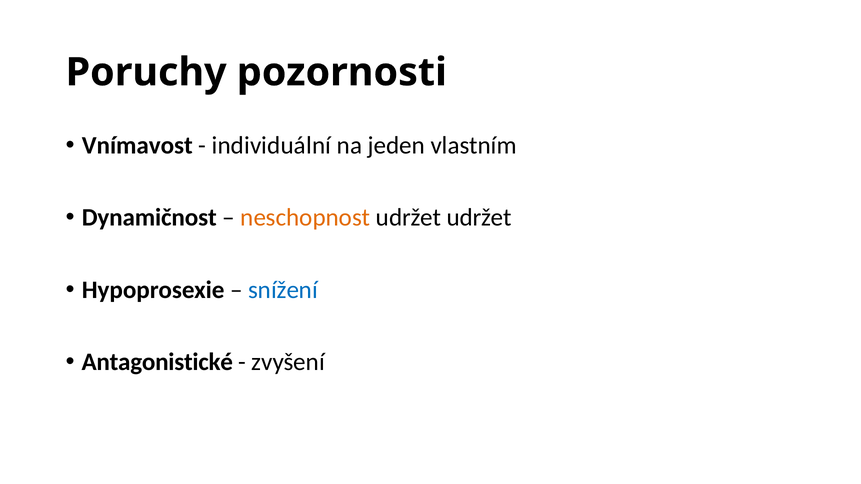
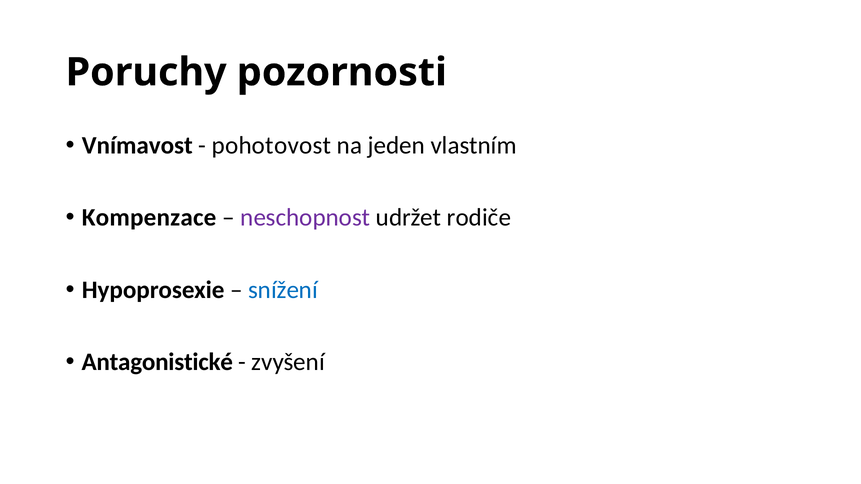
individuální: individuální -> pohotovost (271, 146)
Dynamičnost: Dynamičnost -> Kompenzace (149, 218)
neschopnost colour: orange -> purple (305, 218)
udržet udržet: udržet -> rodiče (479, 218)
